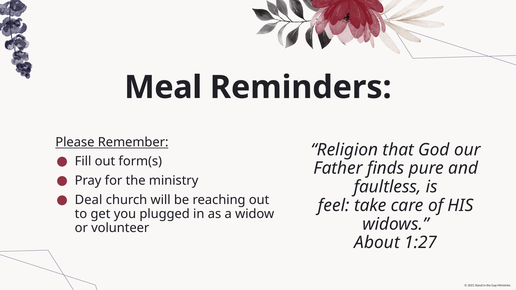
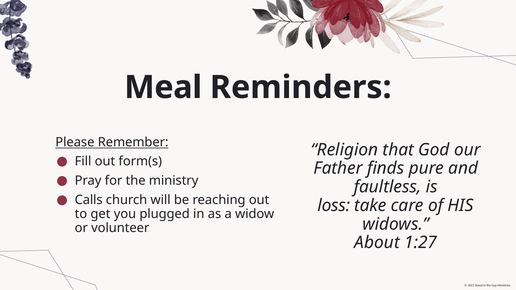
Deal: Deal -> Calls (89, 200)
feel: feel -> loss (334, 206)
